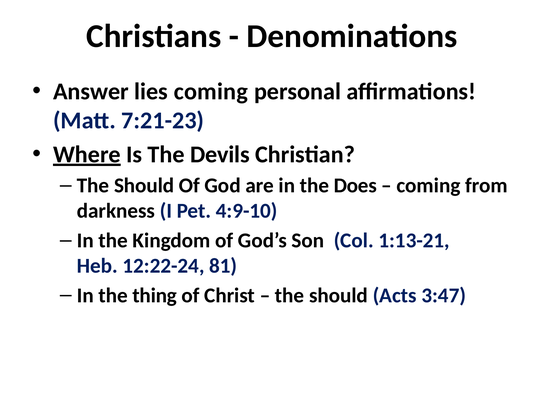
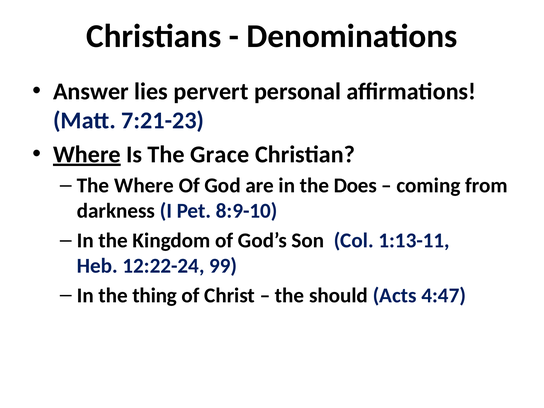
lies coming: coming -> pervert (211, 91)
Devils: Devils -> Grace (220, 154)
Should: Should -> Where (144, 186)
4:9-10: 4:9-10 -> 8:9-10 (247, 211)
1:13-21: 1:13-21 -> 1:13-11 (414, 241)
81: 81 -> 99 (223, 266)
3:47: 3:47 -> 4:47 (444, 295)
